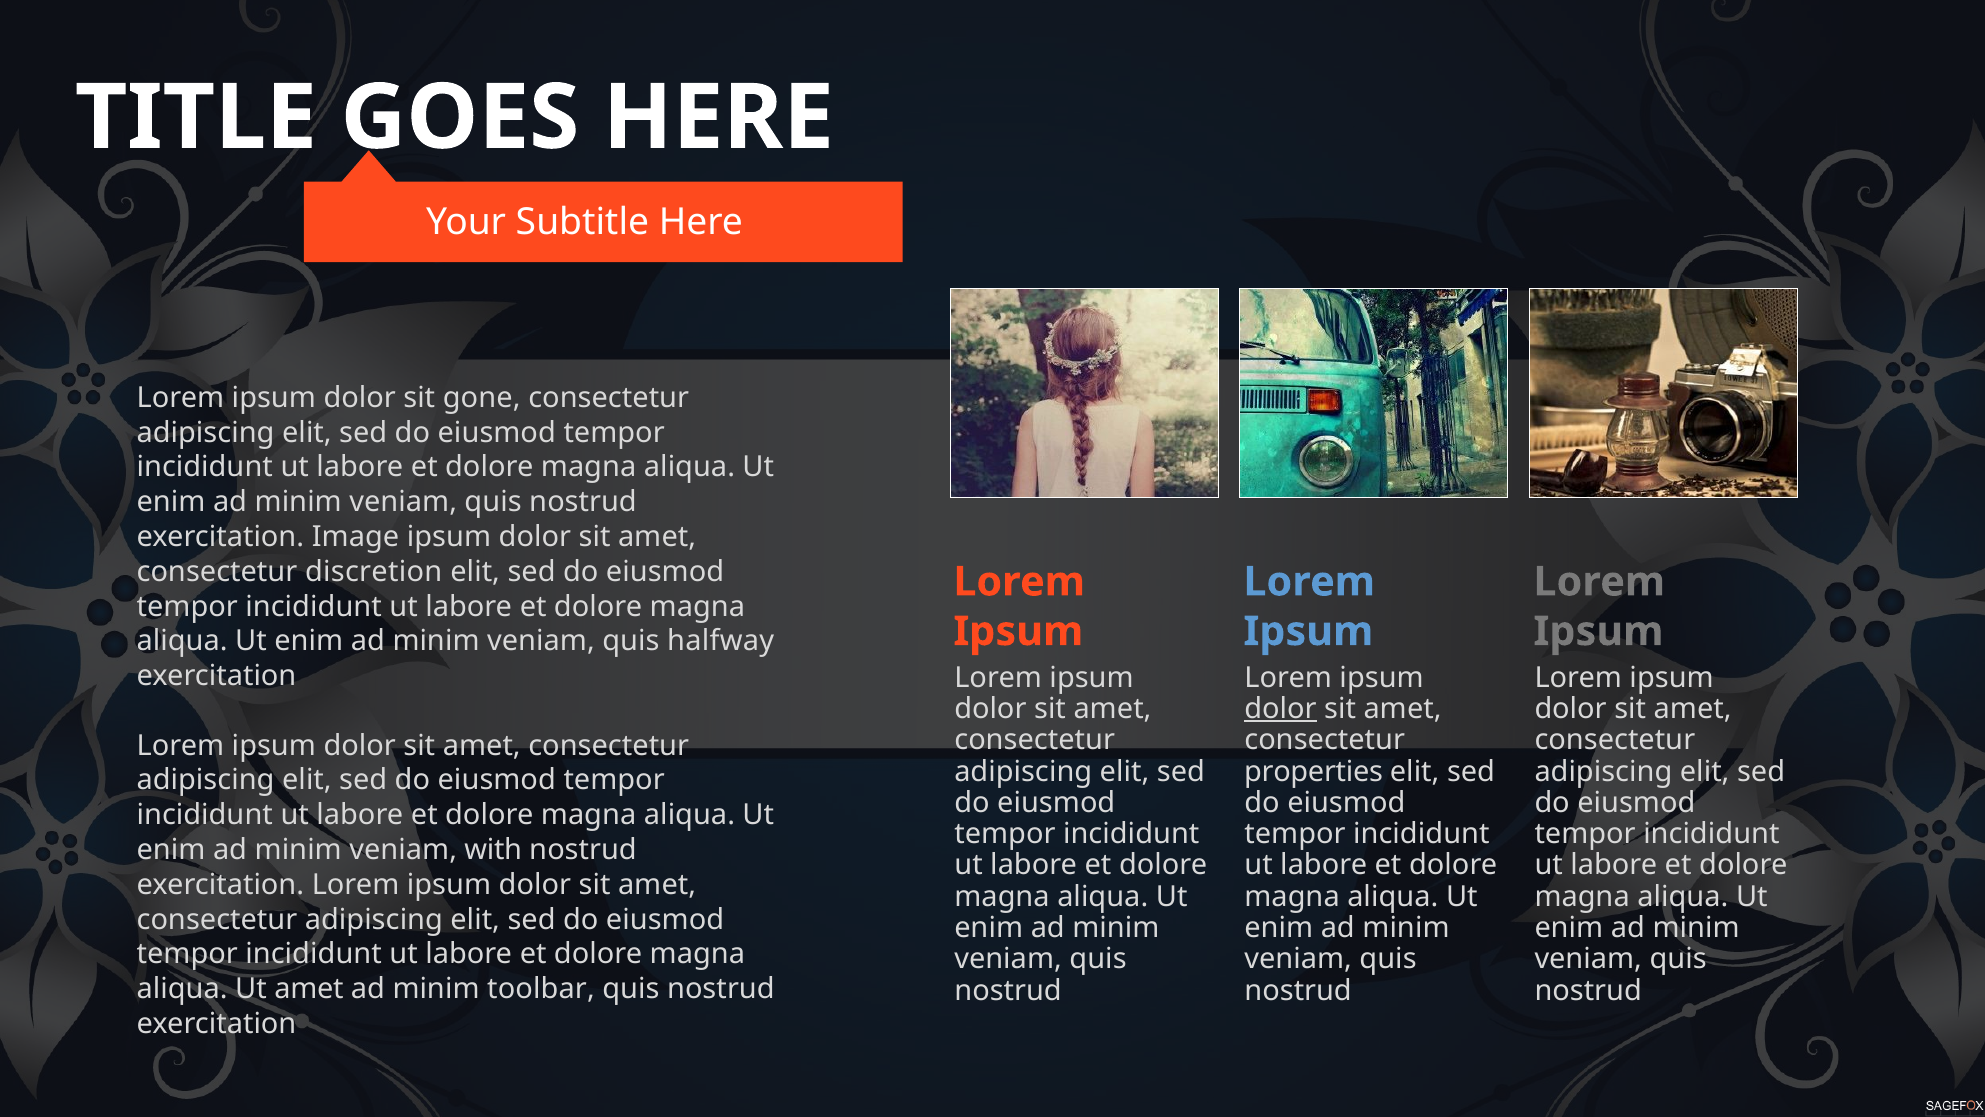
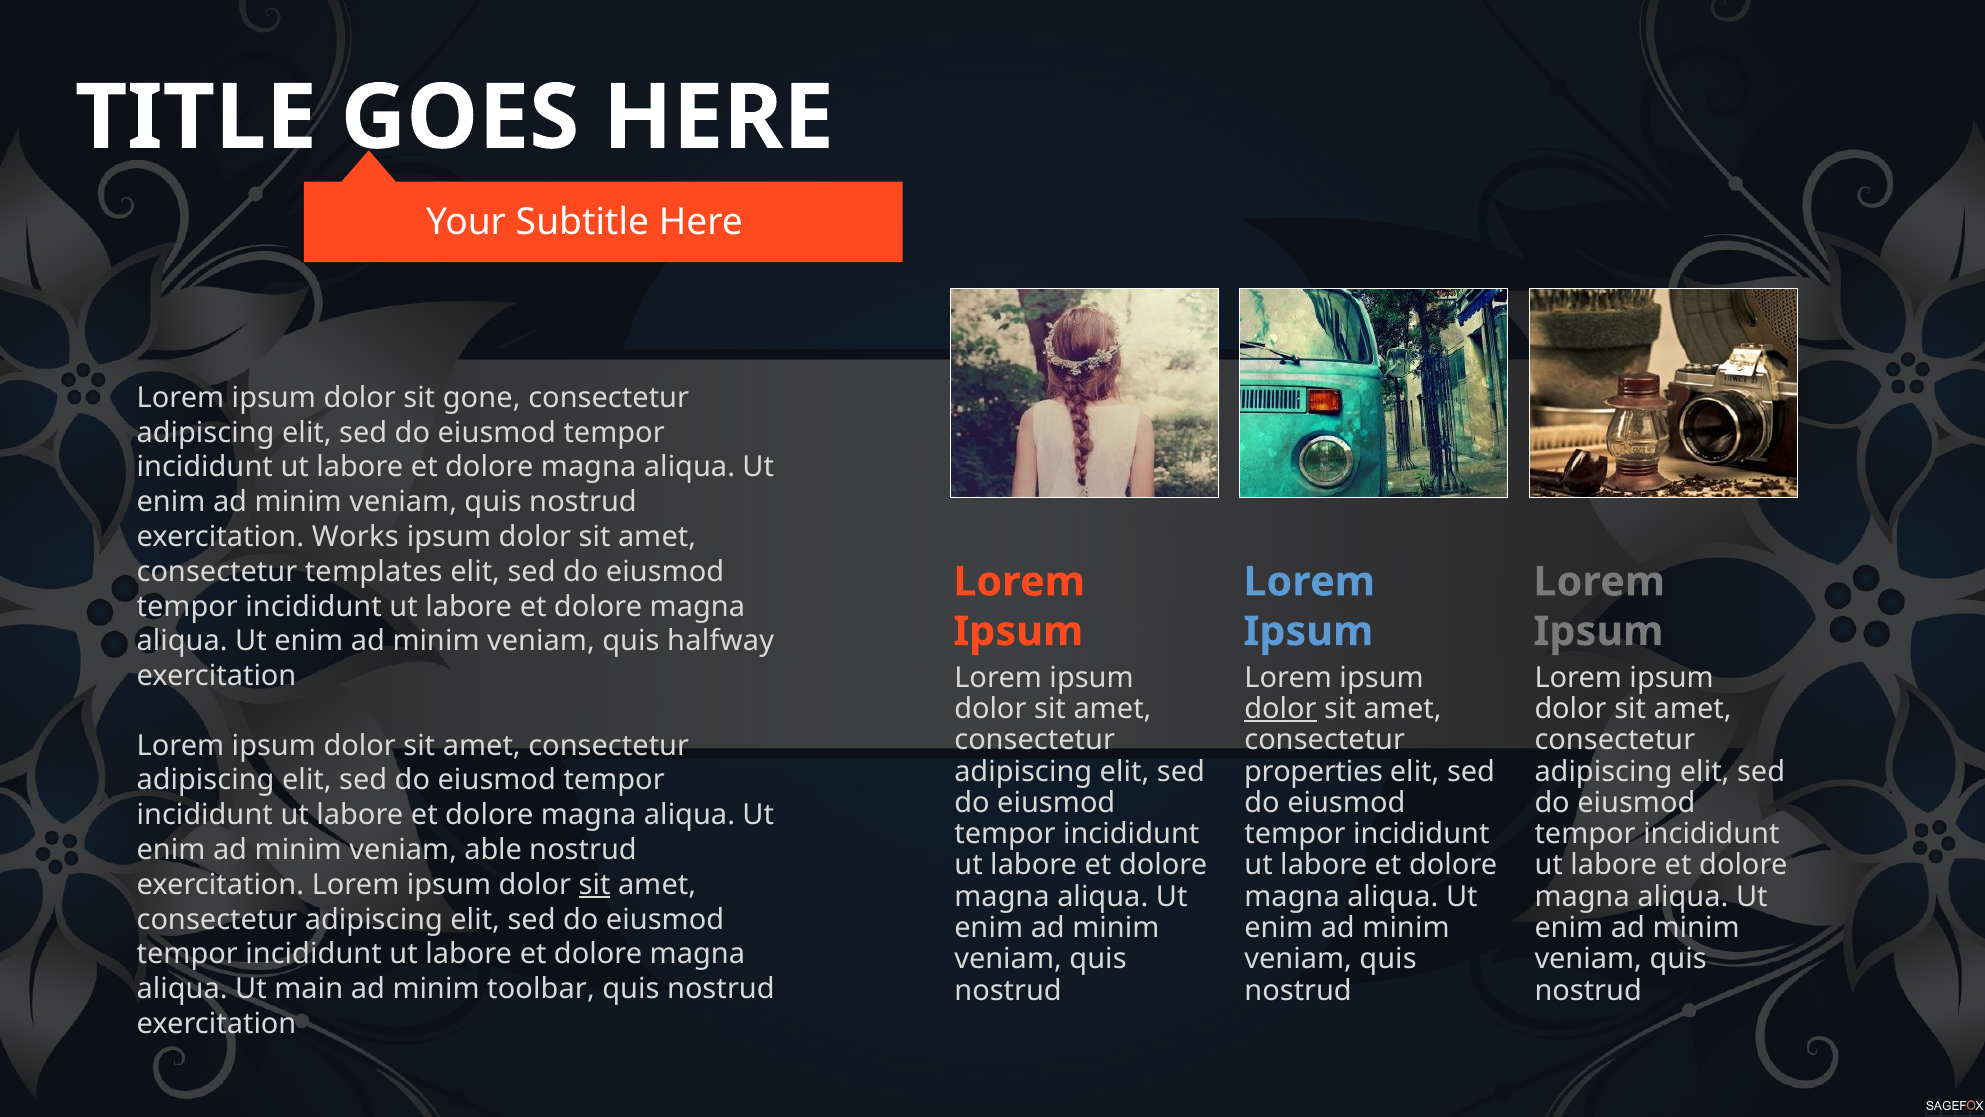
Image: Image -> Works (355, 537)
discretion: discretion -> templates (374, 572)
with: with -> able (493, 850)
sit underline: none -> present (595, 884)
Ut amet: amet -> main (309, 989)
